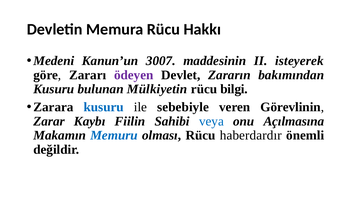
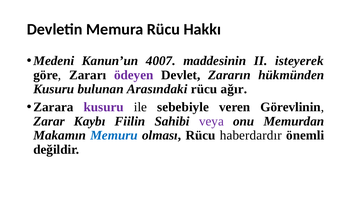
3007: 3007 -> 4007 (161, 61)
bakımından: bakımından -> hükmünden (291, 75)
Mülkiyetin: Mülkiyetin -> Arasındaki (157, 89)
bilgi: bilgi -> ağır (234, 89)
kusuru colour: blue -> purple (104, 107)
veya colour: blue -> purple (211, 121)
Açılmasına: Açılmasına -> Memurdan (294, 121)
